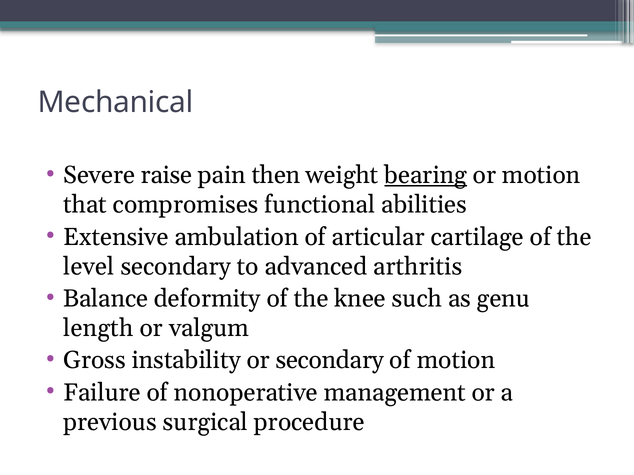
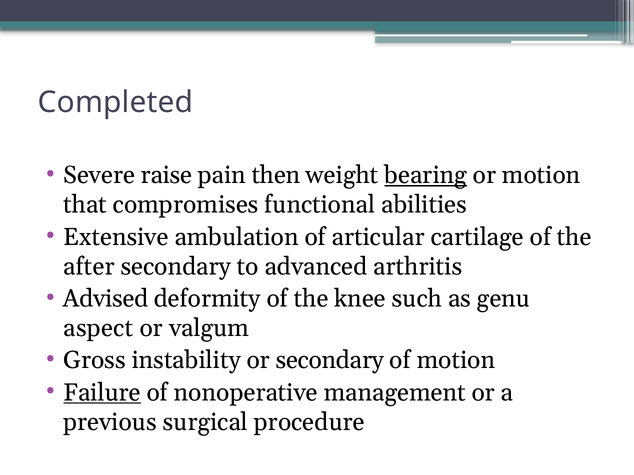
Mechanical: Mechanical -> Completed (115, 102)
level: level -> after (89, 267)
Balance: Balance -> Advised (106, 299)
length: length -> aspect (98, 328)
Failure underline: none -> present (102, 393)
